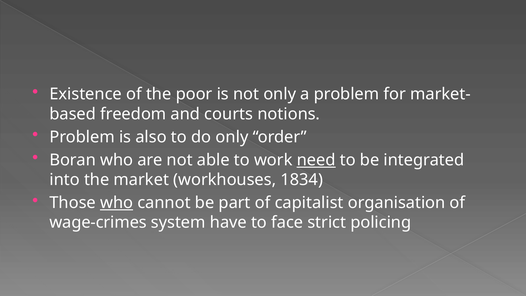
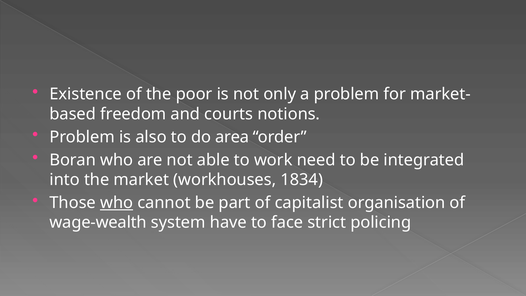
do only: only -> area (232, 137)
need underline: present -> none (316, 160)
wage-crimes: wage-crimes -> wage-wealth (98, 222)
